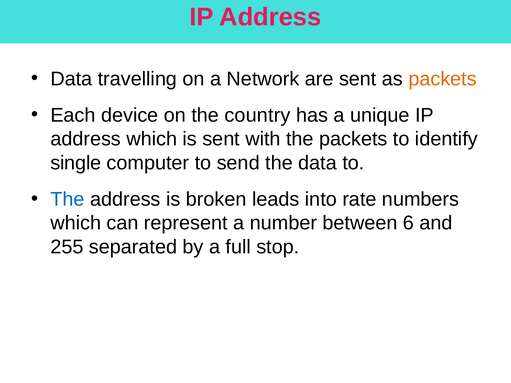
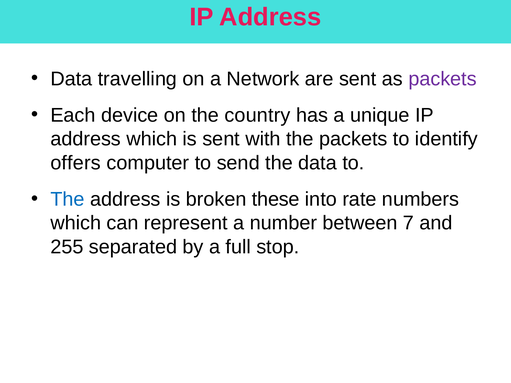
packets colour: orange -> purple (443, 79)
single: single -> offers (76, 163)
leads: leads -> these (276, 199)
6: 6 -> 7 (409, 223)
